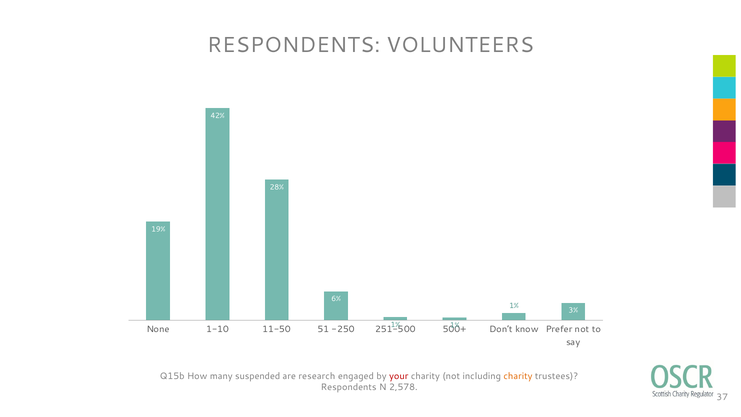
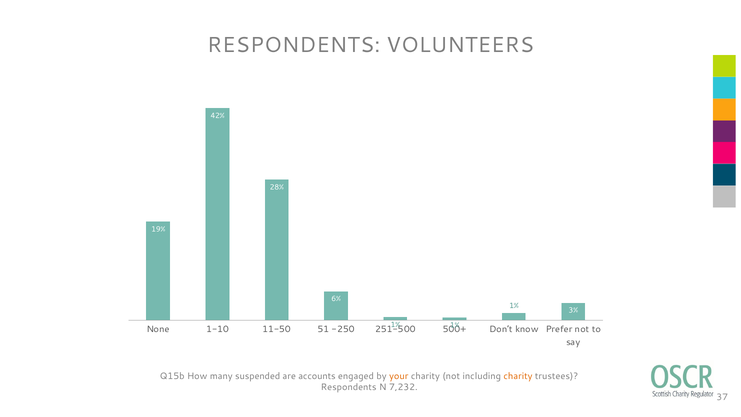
research: research -> accounts (317, 376)
your colour: red -> orange (399, 376)
2,578: 2,578 -> 7,232 (403, 387)
